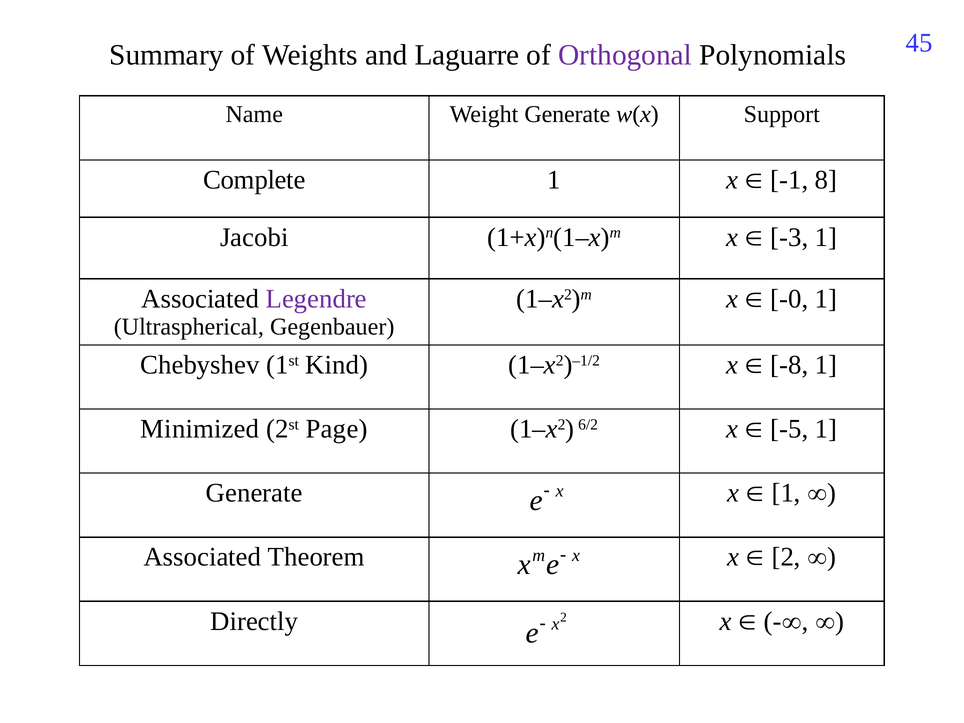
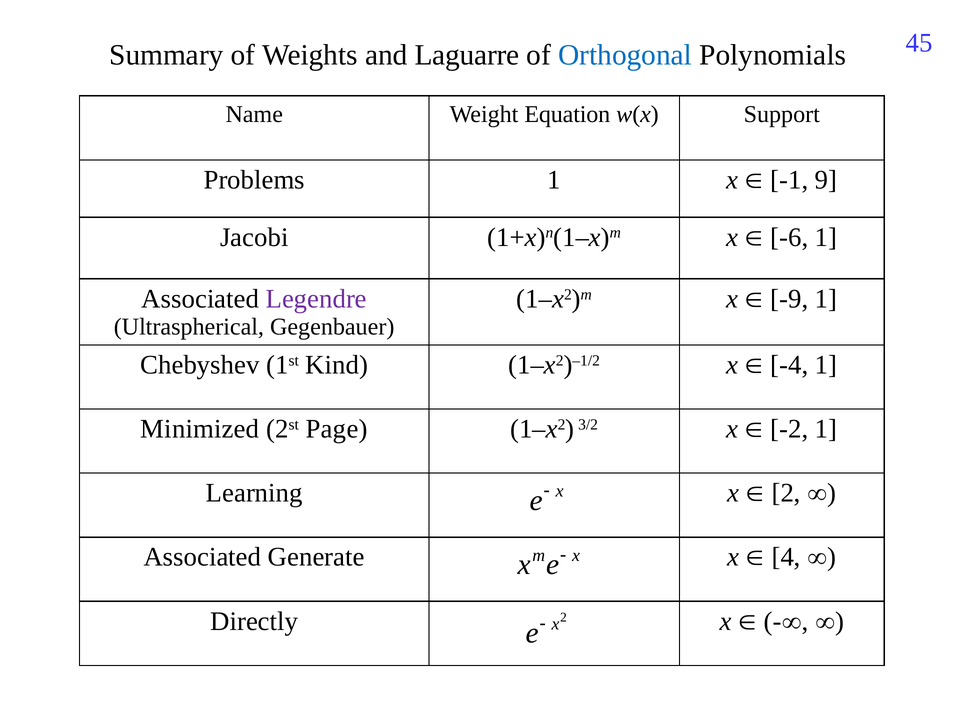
Orthogonal colour: purple -> blue (625, 55)
Weight Generate: Generate -> Equation (567, 114)
Complete: Complete -> Problems (254, 180)
8: 8 -> 9 (826, 180)
-3: -3 -> -6 (789, 237)
-0: -0 -> -9 (789, 299)
-8: -8 -> -4 (789, 365)
6/2: 6/2 -> 3/2 (588, 425)
-5: -5 -> -2 (789, 429)
Generate: Generate -> Learning (254, 493)
1: 1 -> 2 (786, 493)
Theorem: Theorem -> Generate (316, 557)
2: 2 -> 4 (786, 557)
